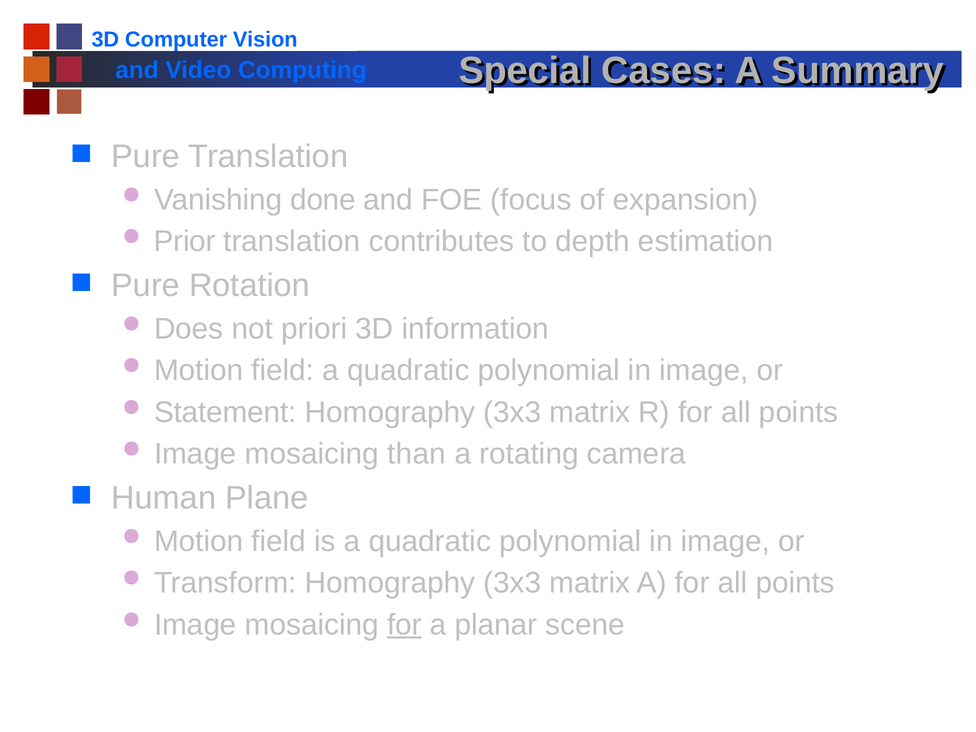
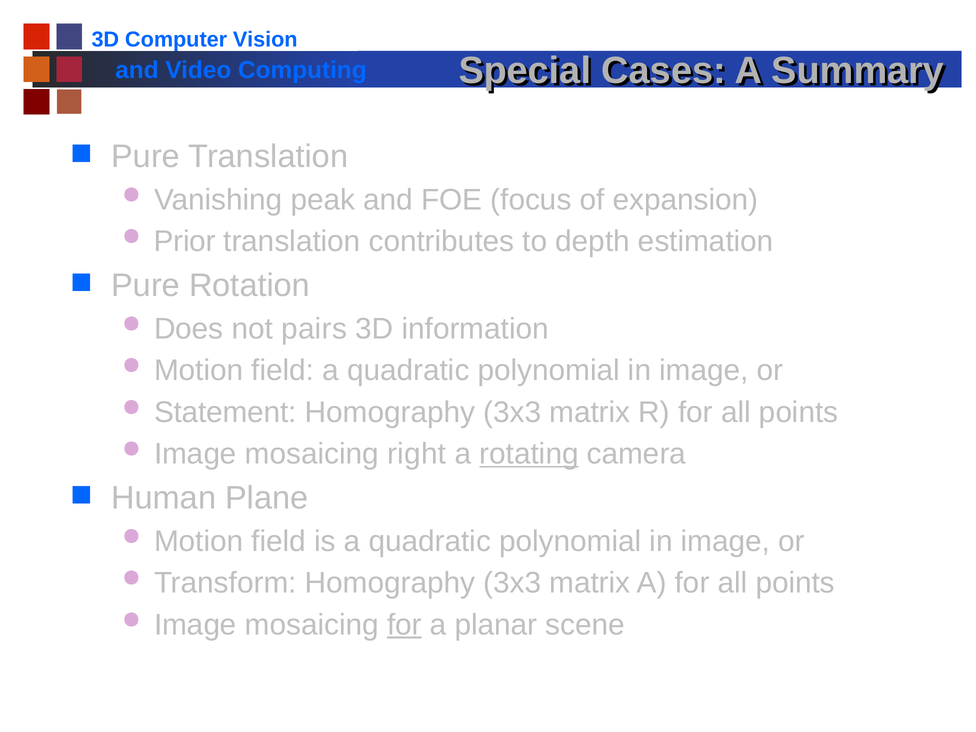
done: done -> peak (323, 200)
priori: priori -> pairs (314, 329)
than: than -> right (417, 454)
rotating underline: none -> present (529, 454)
